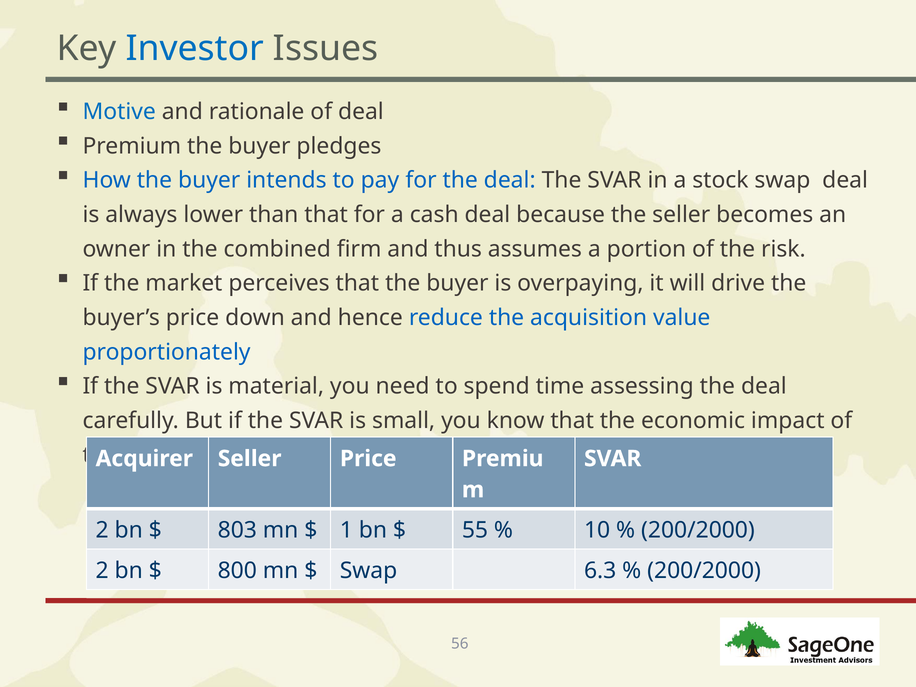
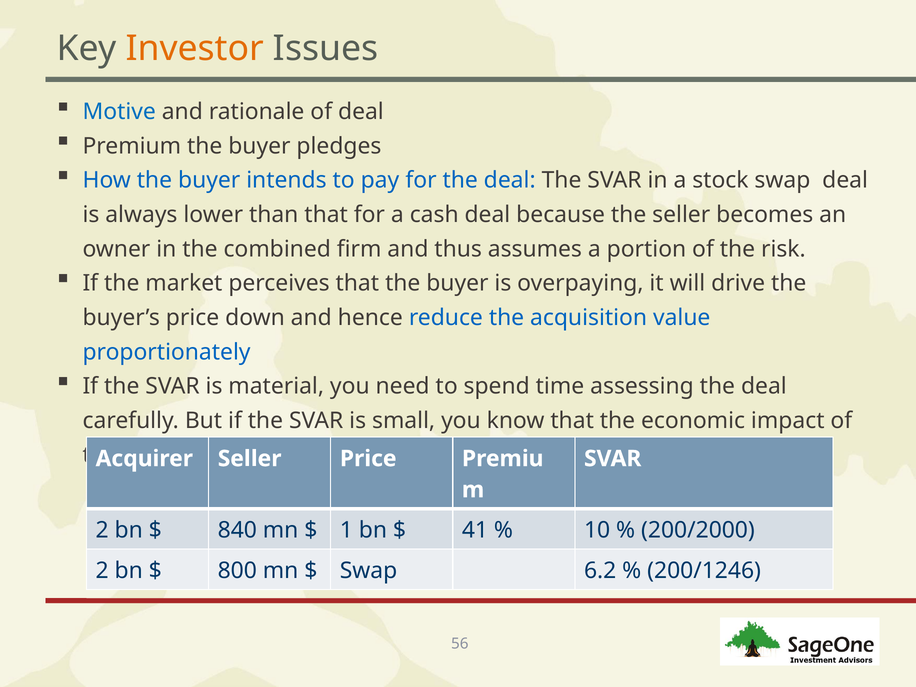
Investor colour: blue -> orange (195, 49)
803: 803 -> 840 (237, 530)
55: 55 -> 41 (475, 530)
6.3: 6.3 -> 6.2 (600, 570)
200/2000: 200/2000 -> 200/1246 (704, 570)
